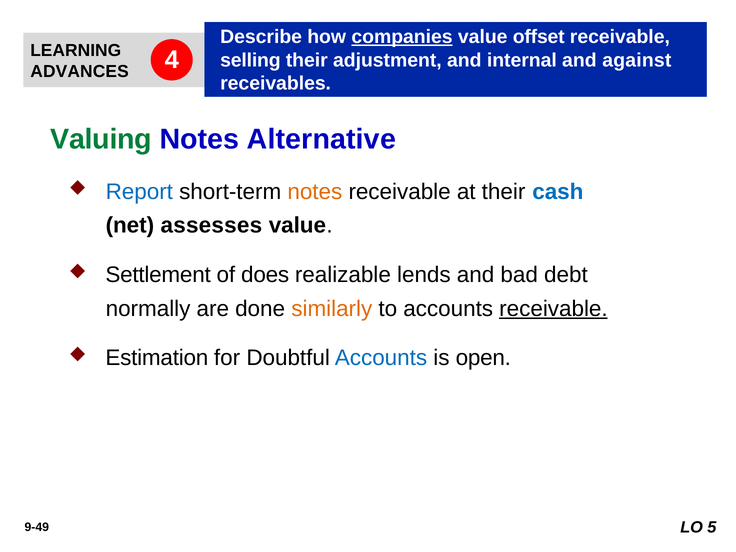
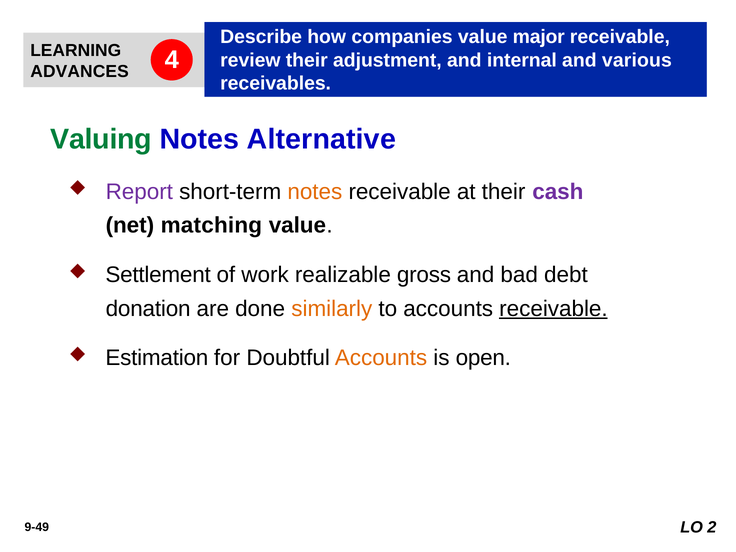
companies underline: present -> none (402, 37)
offset: offset -> major (539, 37)
selling: selling -> review (250, 60)
against: against -> various (637, 60)
Report colour: blue -> purple (139, 192)
cash colour: blue -> purple (558, 192)
assesses: assesses -> matching (211, 225)
does: does -> work (265, 275)
lends: lends -> gross (424, 275)
normally: normally -> donation (148, 309)
Accounts colour: blue -> orange (381, 358)
5: 5 -> 2 (712, 527)
